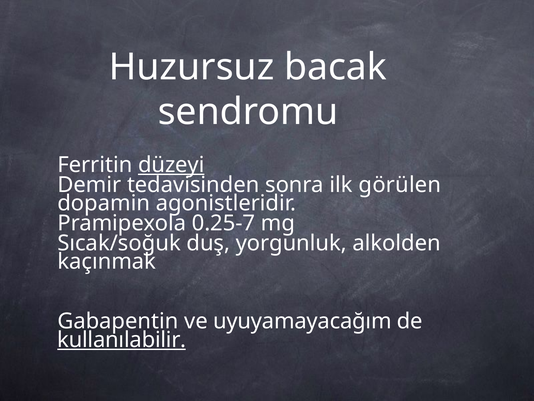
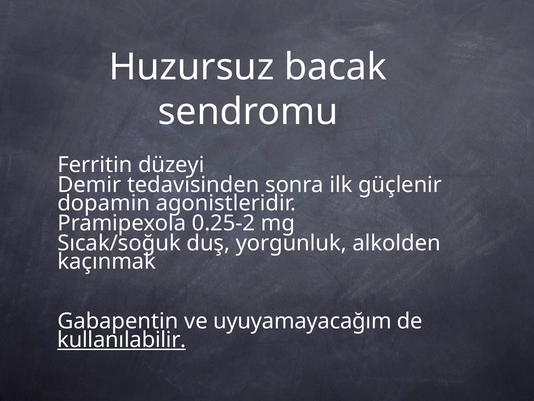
düzeyi underline: present -> none (171, 165)
görülen: görülen -> güçlenir (400, 185)
0.25-7: 0.25-7 -> 0.25-2 (223, 223)
